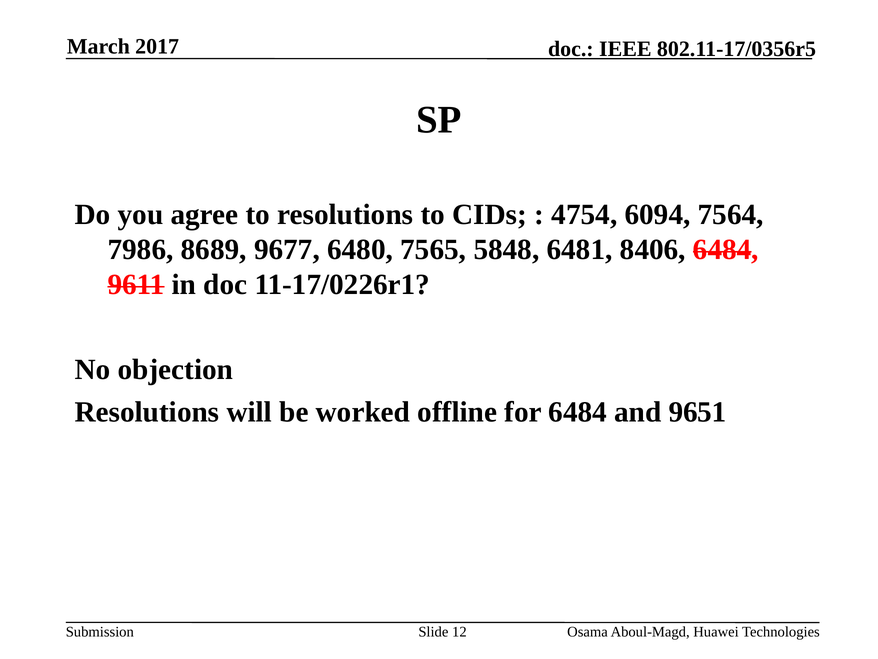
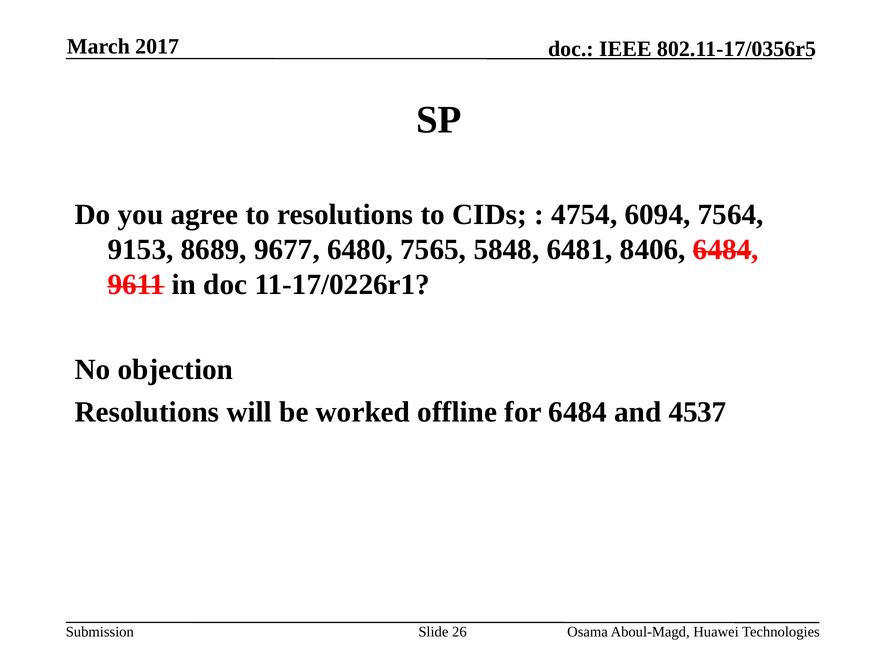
7986: 7986 -> 9153 (141, 249)
9651: 9651 -> 4537 (697, 412)
12: 12 -> 26 (459, 632)
